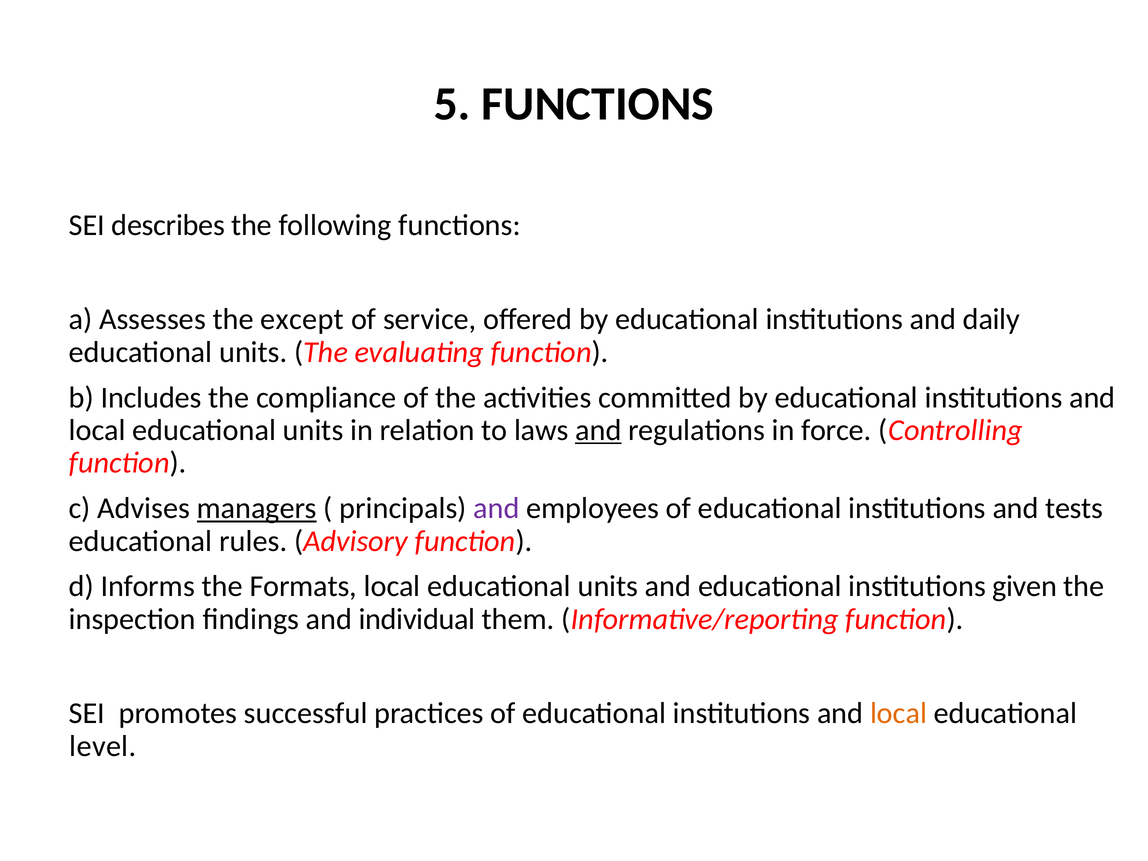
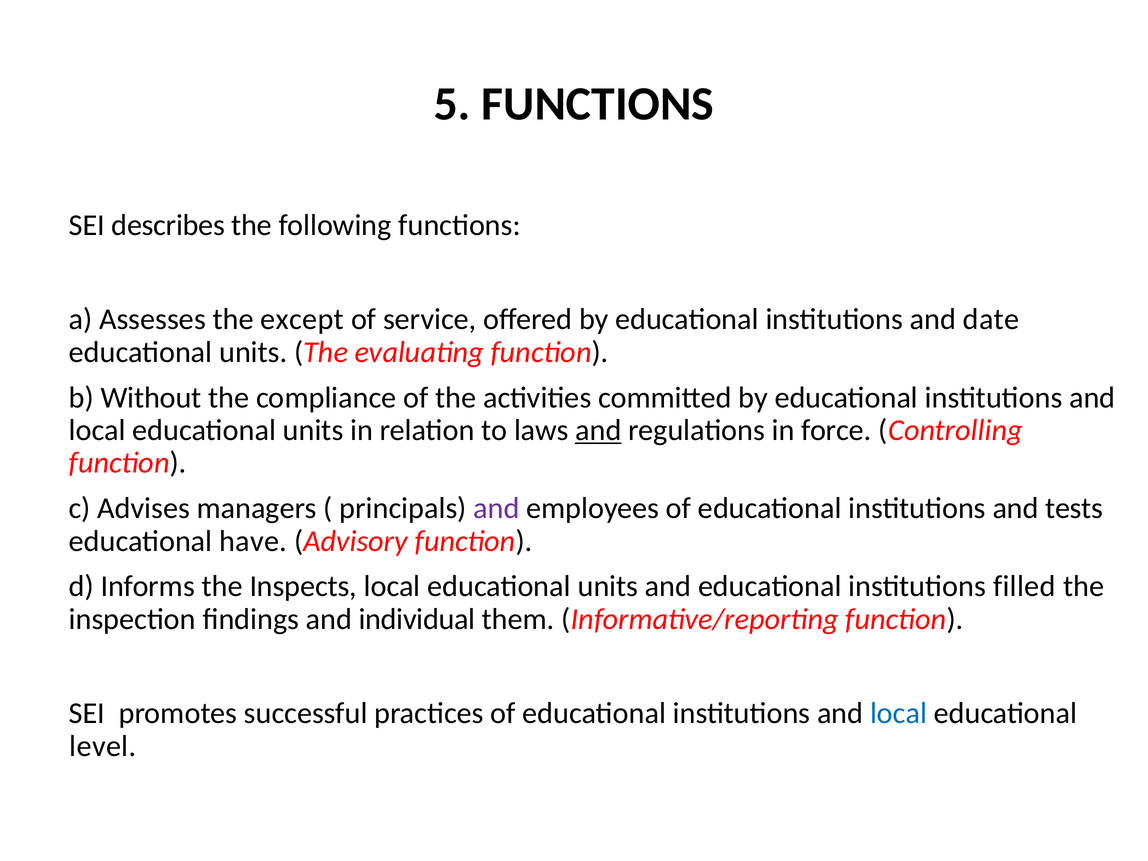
daily: daily -> date (991, 319)
Includes: Includes -> Without (151, 398)
managers underline: present -> none (257, 508)
rules: rules -> have (253, 541)
Formats: Formats -> Inspects (303, 586)
given: given -> filled (1024, 586)
local colour: orange -> blue (899, 713)
